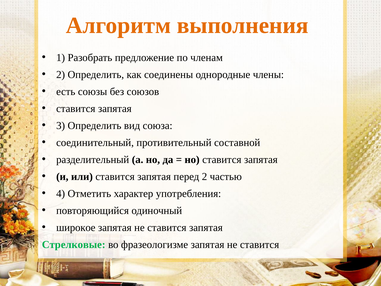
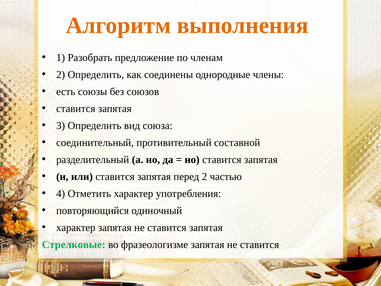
широкое: широкое -> характер (76, 227)
